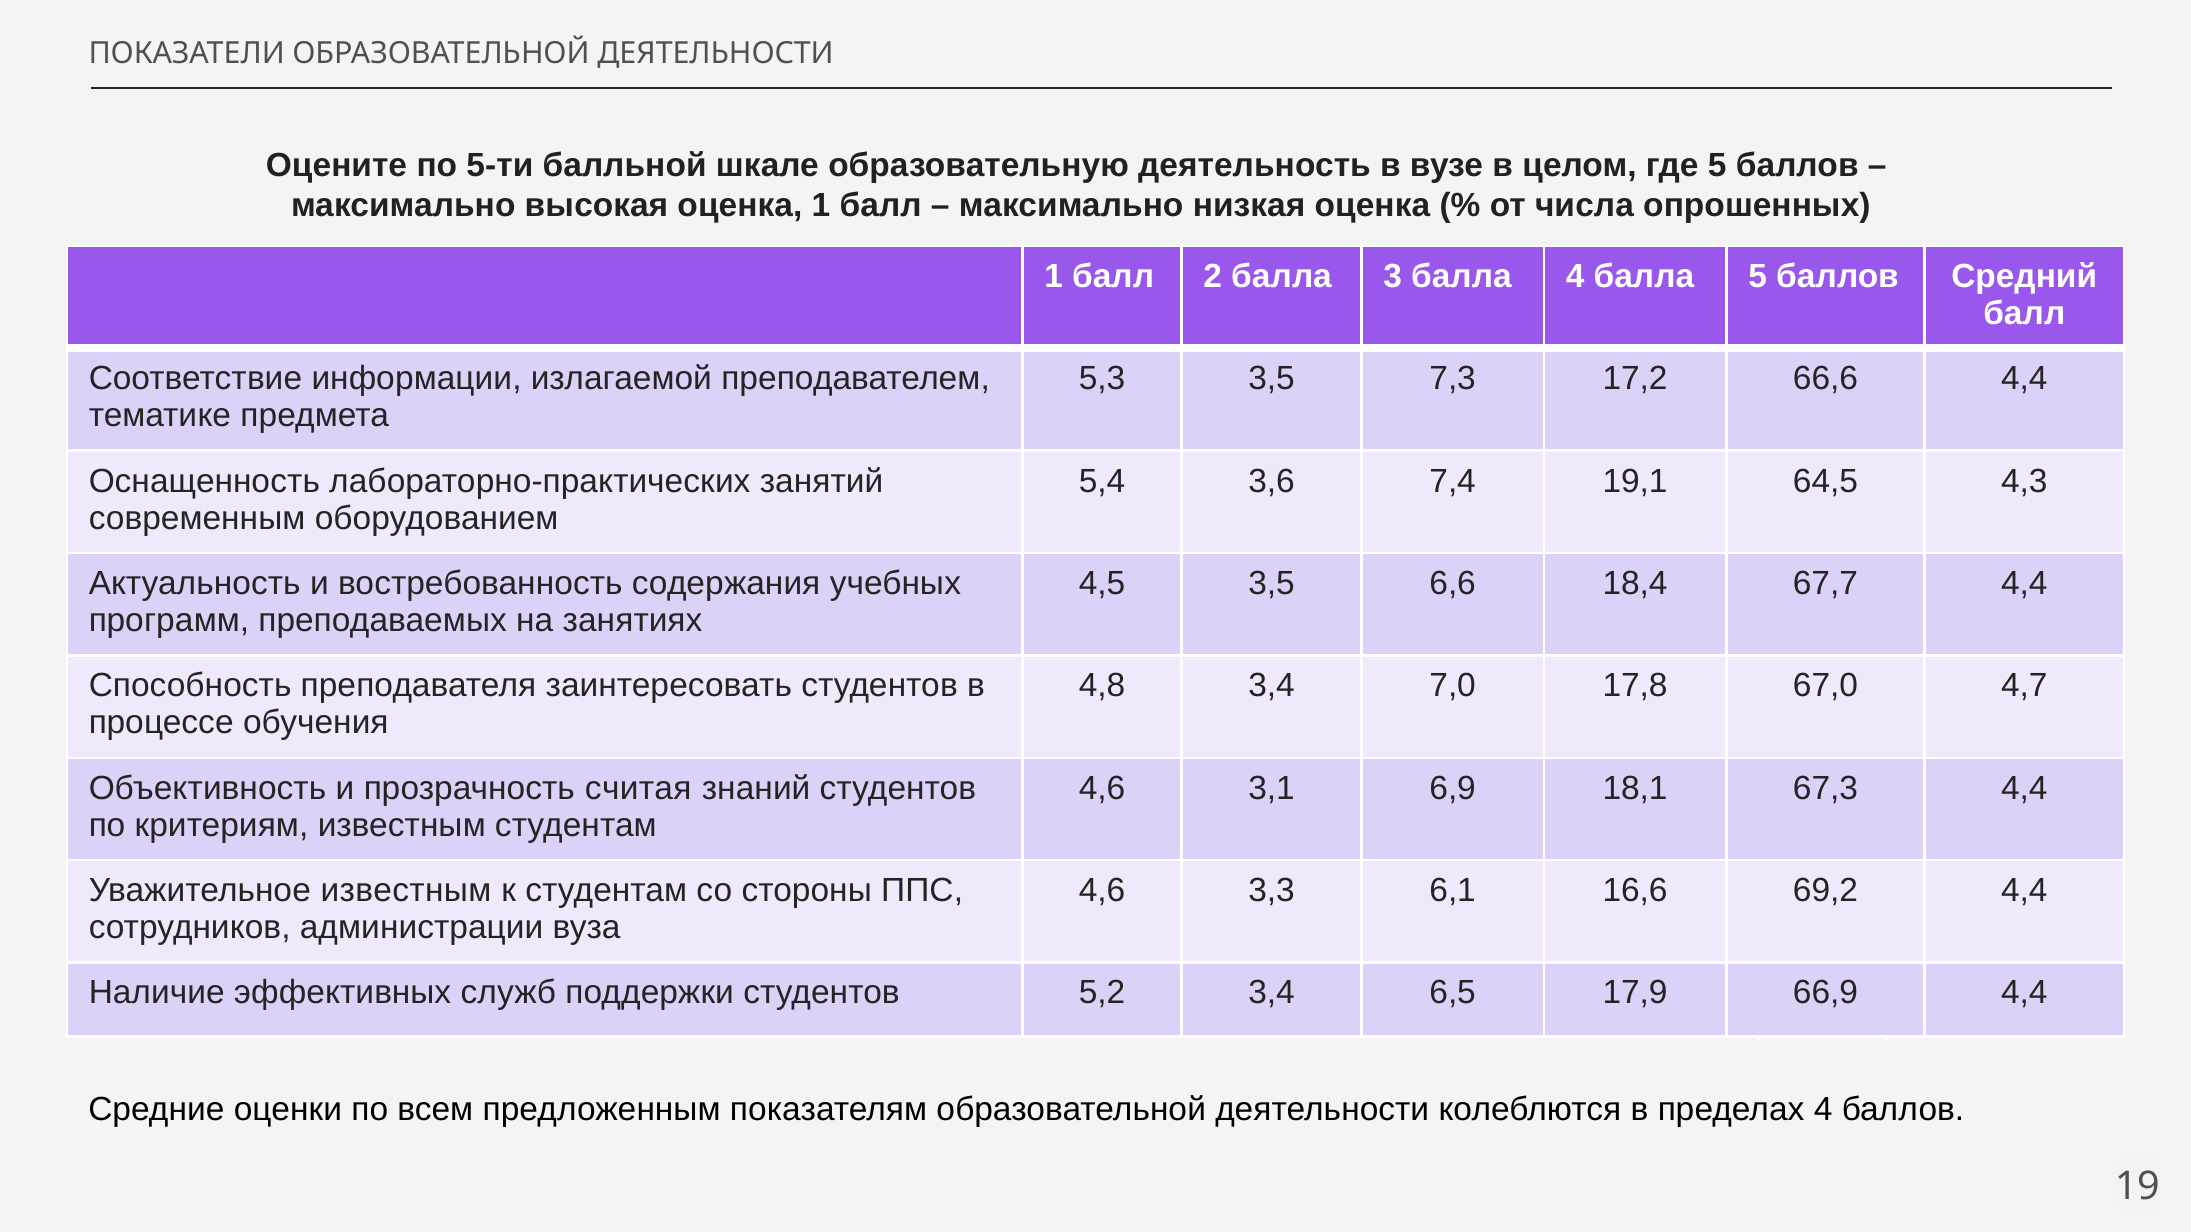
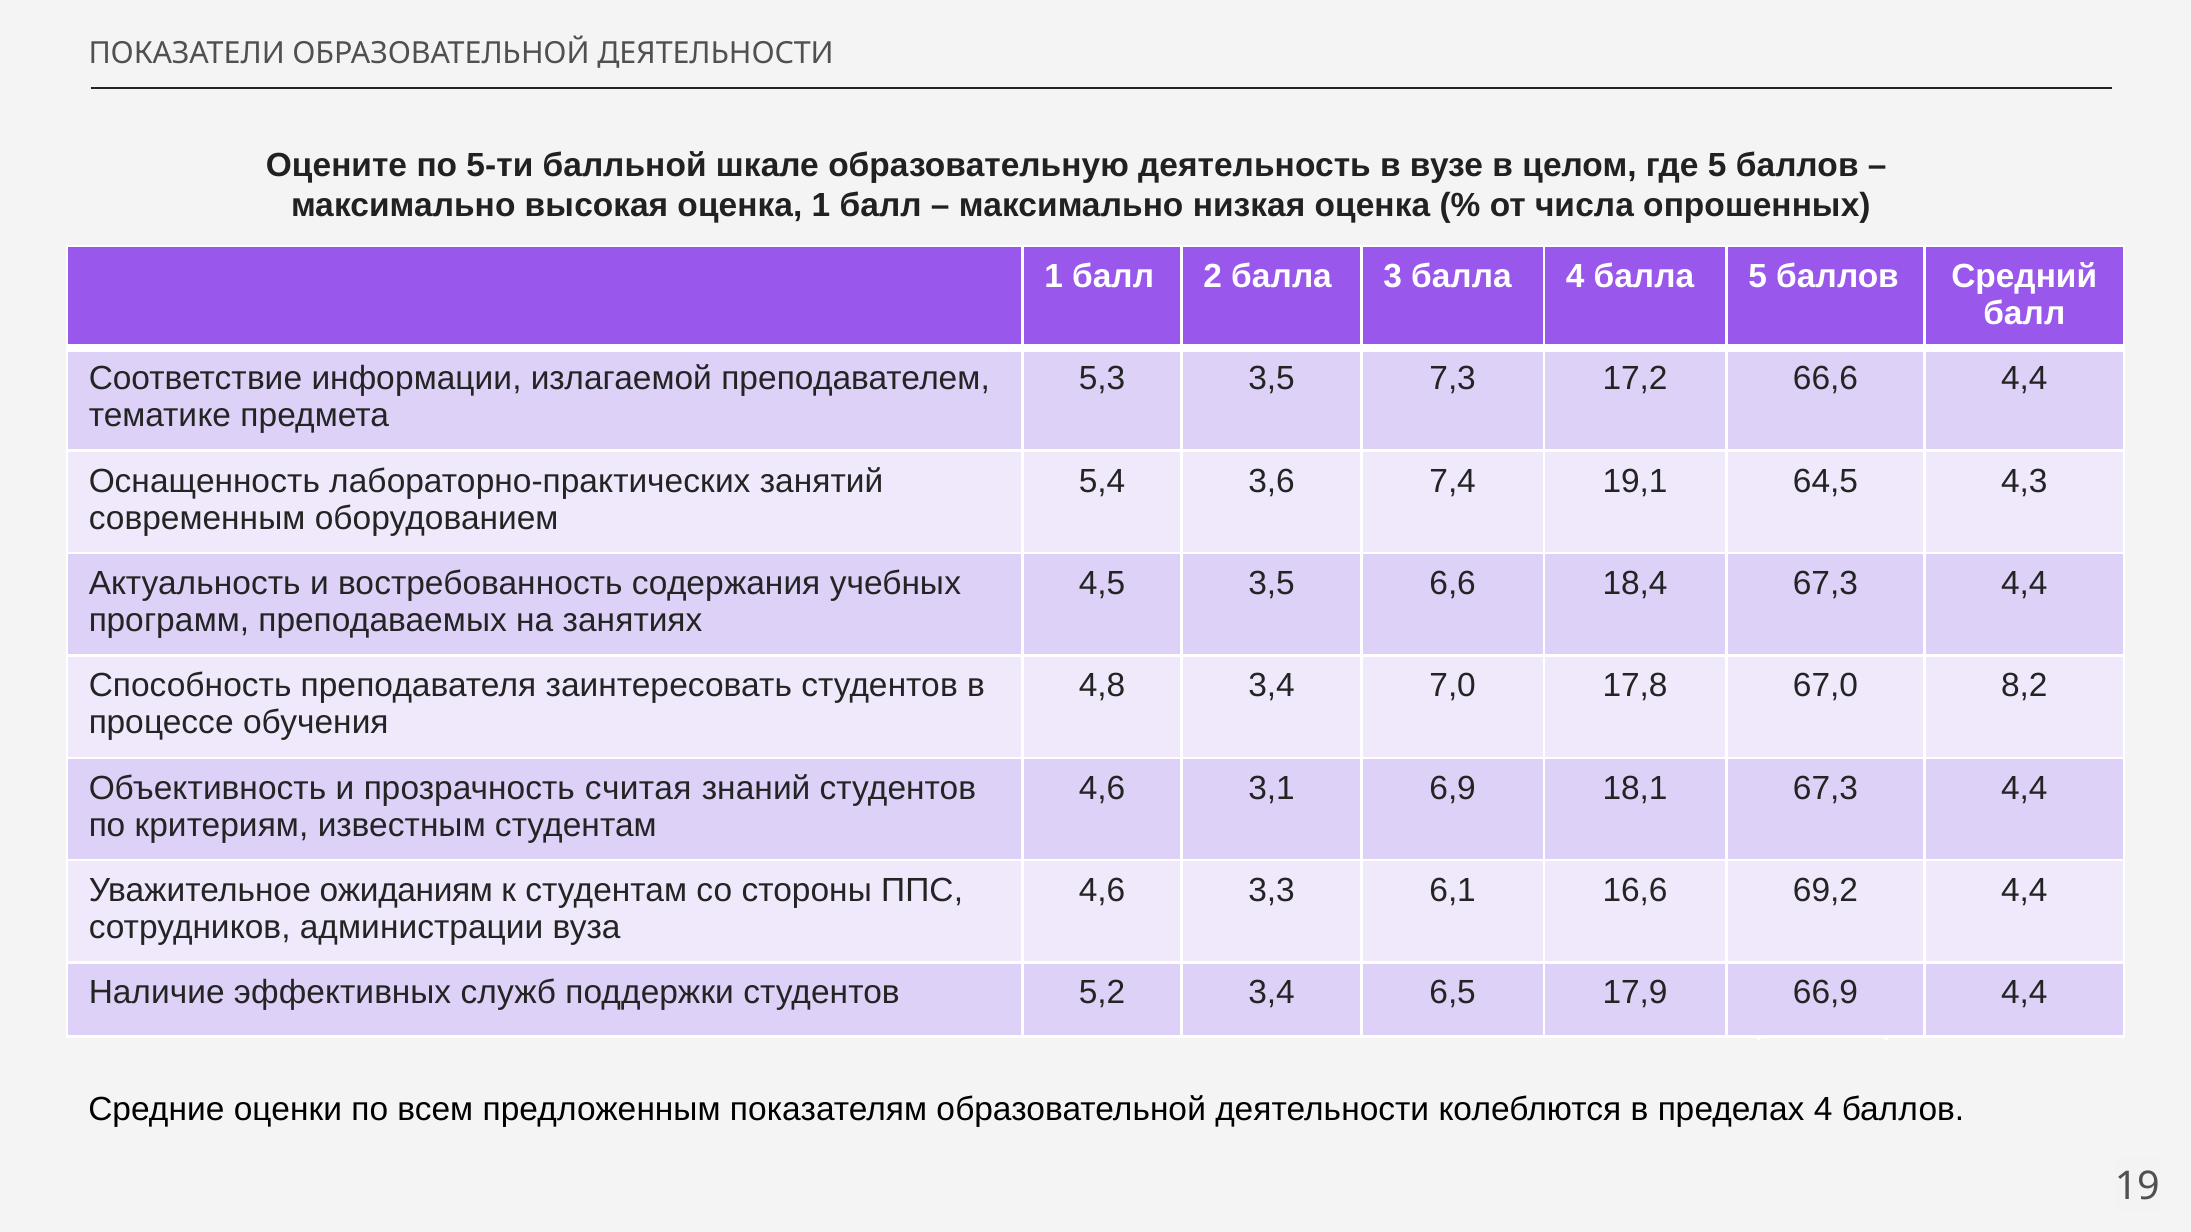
18,4 67,7: 67,7 -> 67,3 (1825, 584)
4,7: 4,7 -> 8,2 (2024, 686)
Уважительное известным: известным -> ожиданиям (406, 891)
